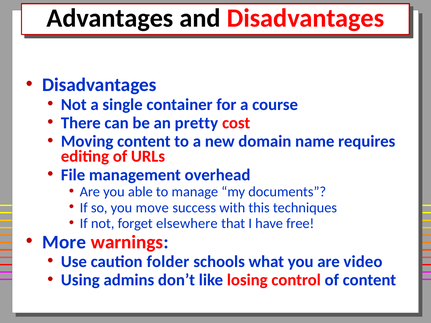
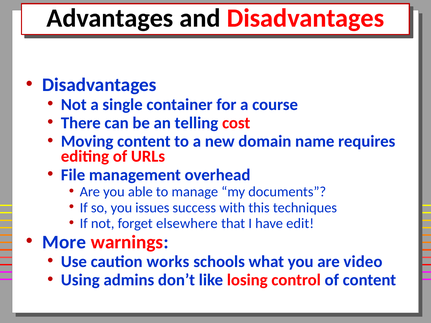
pretty: pretty -> telling (196, 123)
move: move -> issues (152, 208)
free: free -> edit (300, 224)
folder: folder -> works (168, 262)
